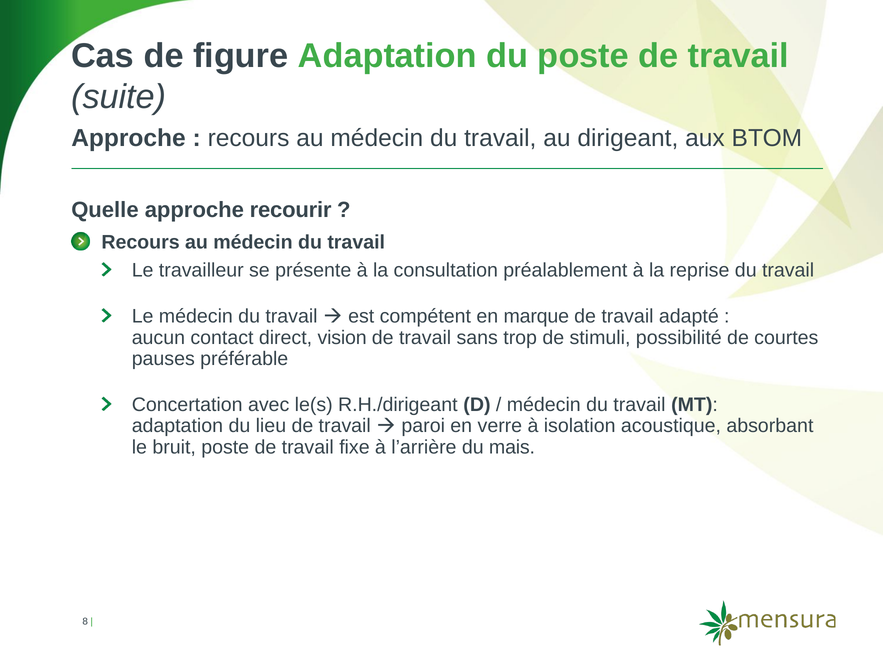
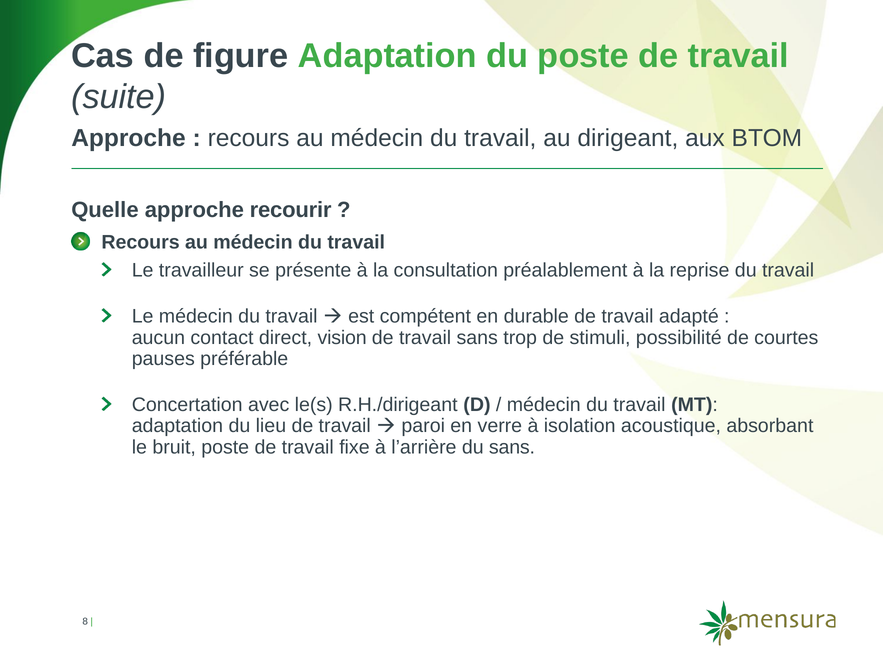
marque: marque -> durable (536, 317)
du mais: mais -> sans (512, 447)
